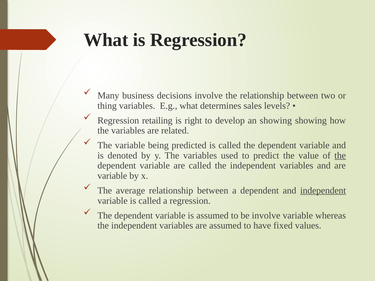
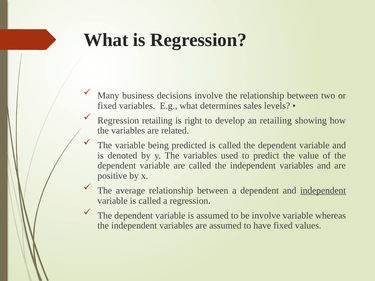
thing: thing -> fixed (107, 106)
an showing: showing -> retailing (276, 121)
the underline: present -> none (340, 156)
variable: variable -> positive (112, 176)
